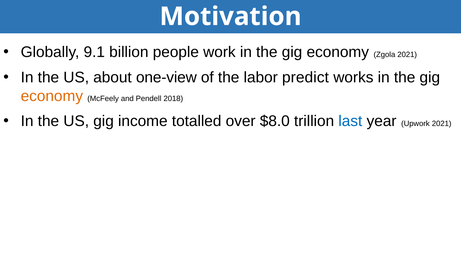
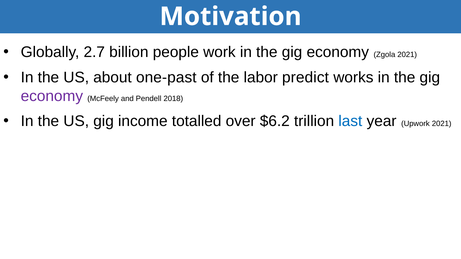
9.1: 9.1 -> 2.7 (94, 52)
one-view: one-view -> one-past (166, 78)
economy colour: orange -> purple (52, 96)
$8.0: $8.0 -> $6.2 (275, 121)
